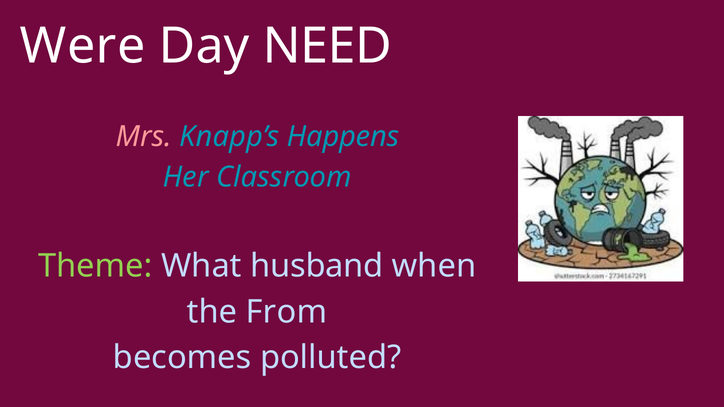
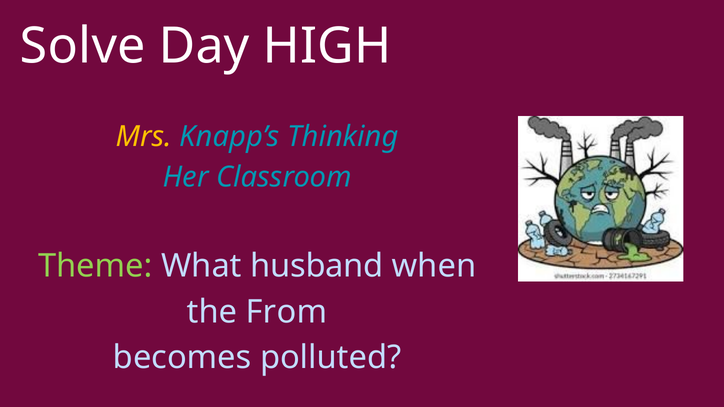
Were: Were -> Solve (83, 46)
NEED: NEED -> HIGH (327, 46)
Mrs colour: pink -> yellow (144, 137)
Happens: Happens -> Thinking (343, 137)
